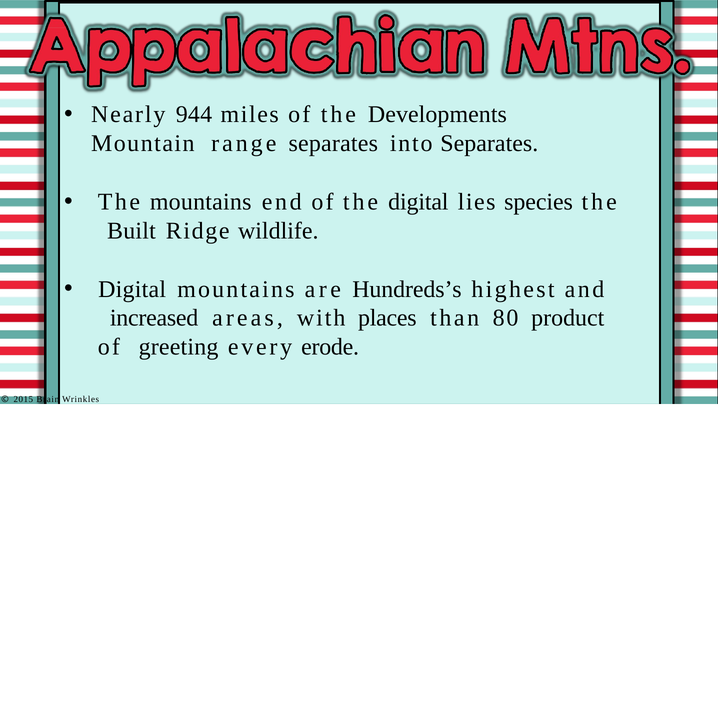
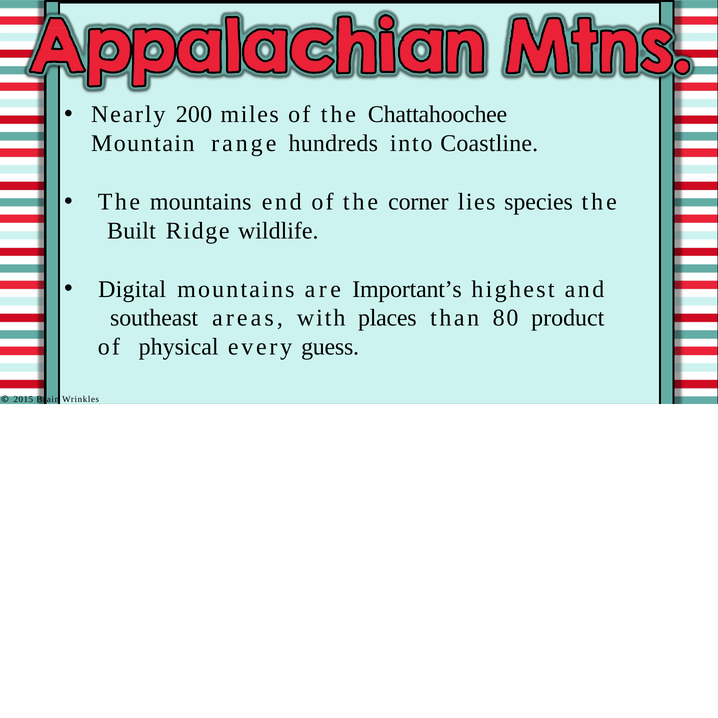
944: 944 -> 200 (194, 114)
Developments: Developments -> Chattahoochee (438, 114)
range separates: separates -> hundreds (333, 143)
into Separates: Separates -> Coastline (489, 143)
the digital: digital -> corner (418, 202)
Hundreds’s: Hundreds’s -> Important’s (407, 289)
increased: increased -> southeast (154, 318)
greeting: greeting -> physical (179, 347)
erode: erode -> guess (330, 347)
